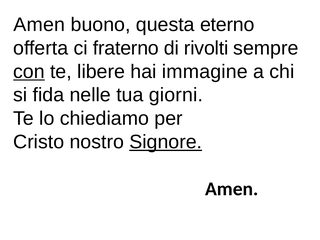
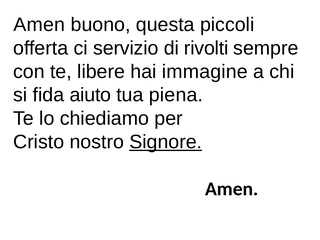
eterno: eterno -> piccoli (227, 25)
fraterno: fraterno -> servizio (126, 48)
con underline: present -> none (29, 72)
nelle: nelle -> aiuto (90, 95)
giorni: giorni -> piena (176, 95)
